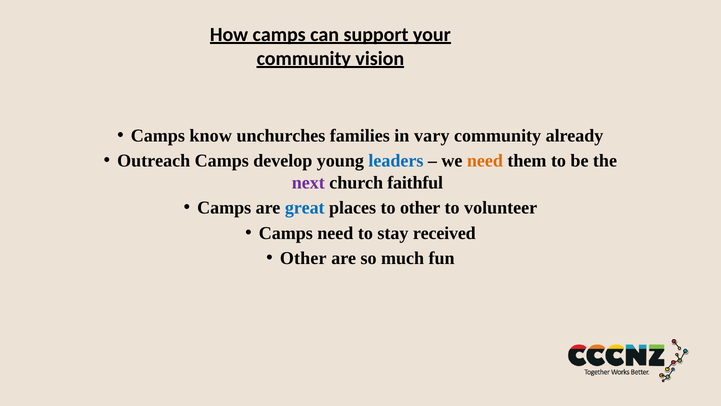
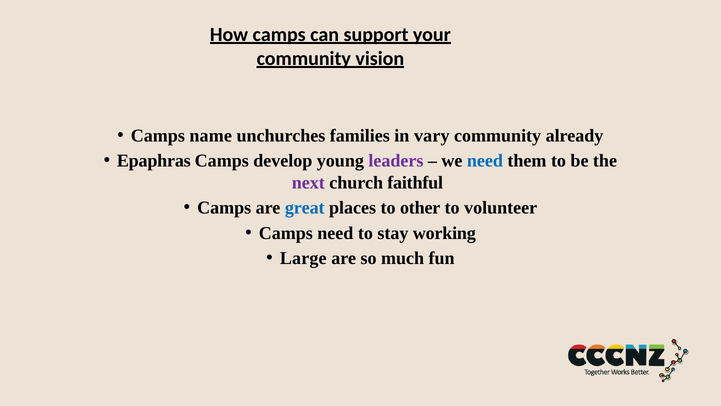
know: know -> name (211, 136)
Outreach: Outreach -> Epaphras (154, 161)
leaders colour: blue -> purple (396, 161)
need colour: orange -> blue (485, 161)
received: received -> working (444, 233)
Other: Other -> Large (303, 258)
